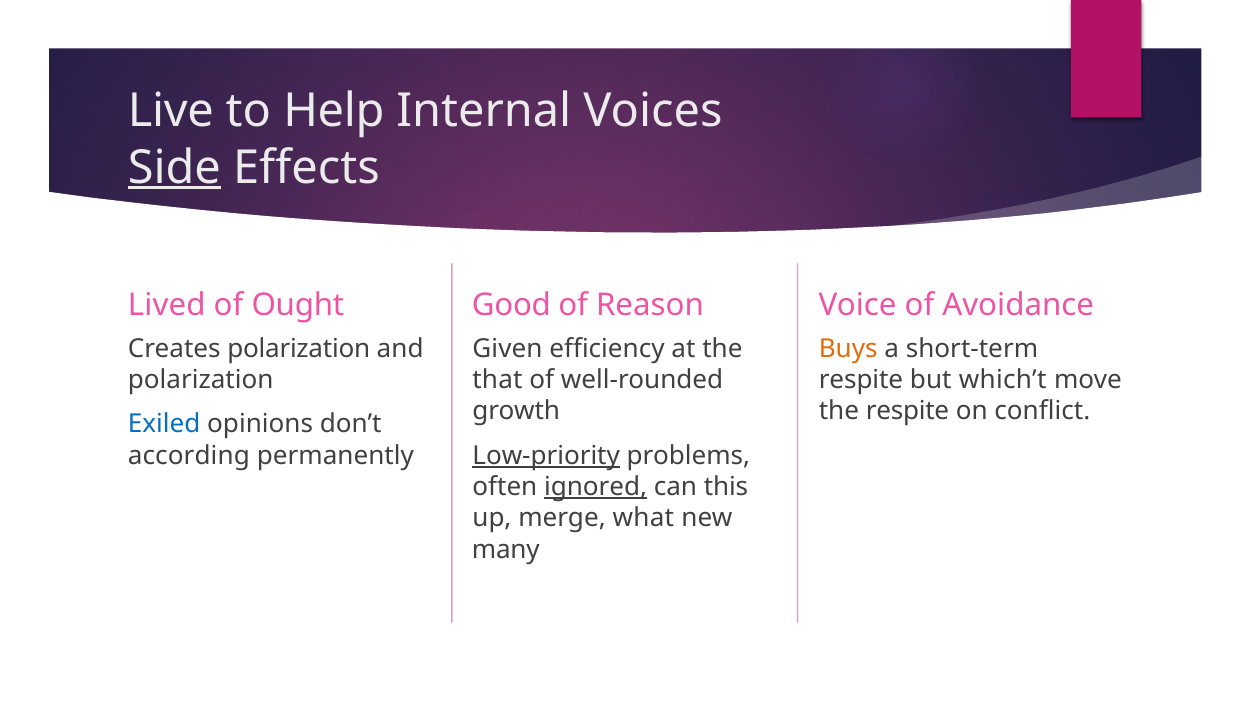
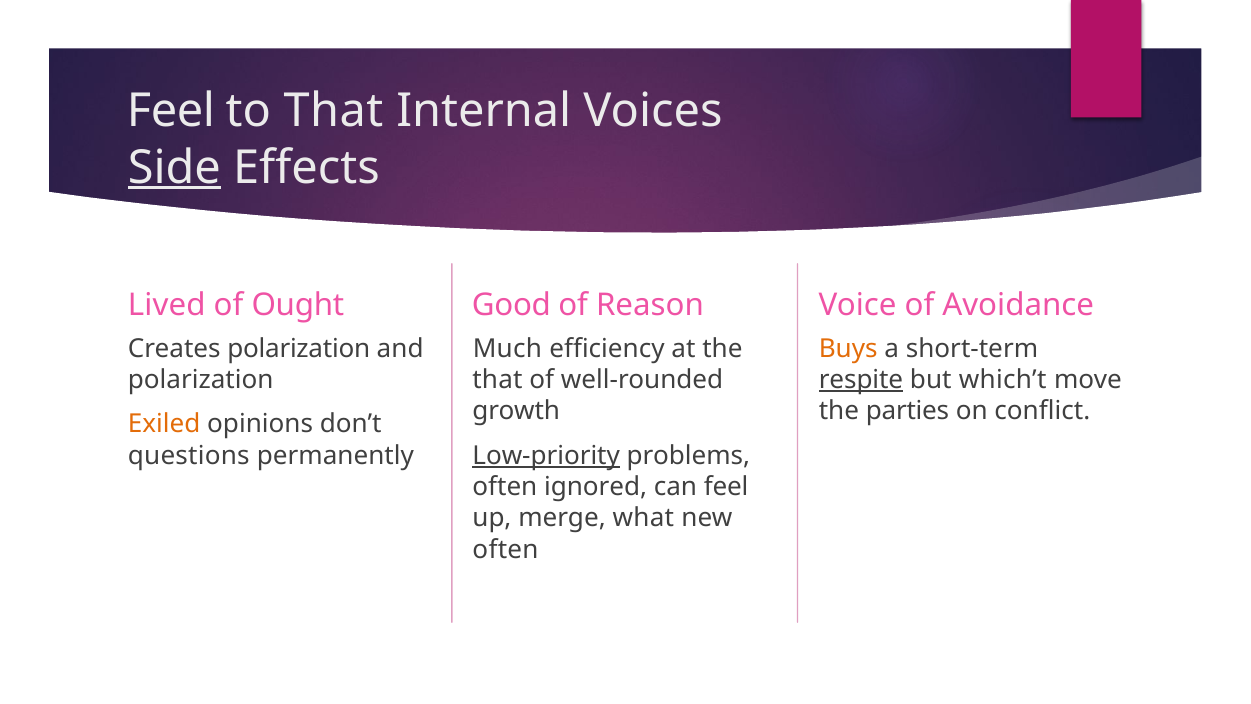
Live: Live -> Feel (171, 111)
to Help: Help -> That (333, 111)
Given: Given -> Much (507, 348)
respite underline: none -> present (861, 380)
the respite: respite -> parties (908, 411)
Exiled colour: blue -> orange (164, 424)
according: according -> questions (189, 455)
ignored underline: present -> none (596, 487)
can this: this -> feel (726, 487)
many: many -> often (506, 549)
